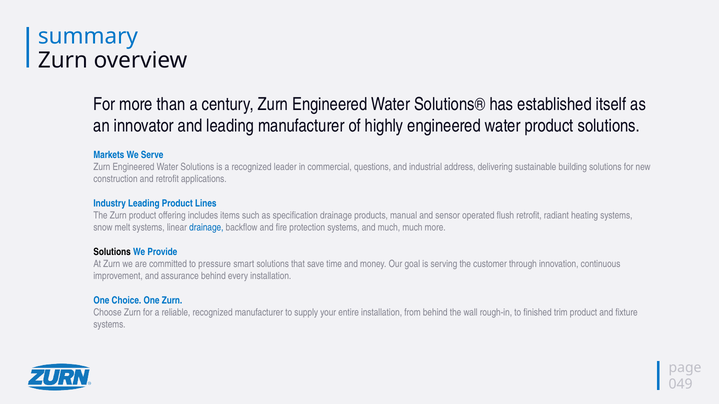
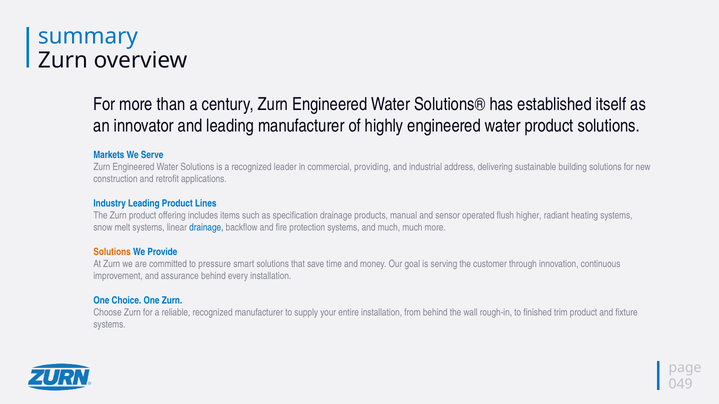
questions: questions -> providing (372, 167)
flush retrofit: retrofit -> higher (529, 216)
Solutions colour: black -> orange (112, 252)
